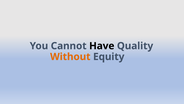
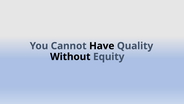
Without colour: orange -> black (70, 56)
